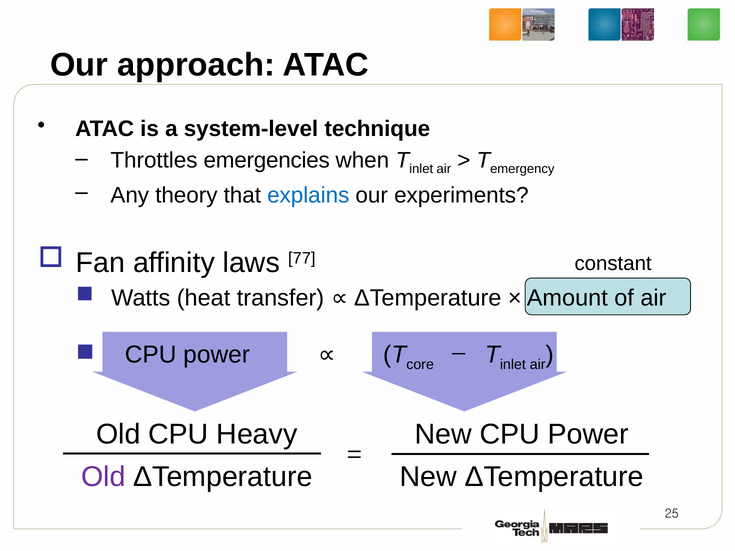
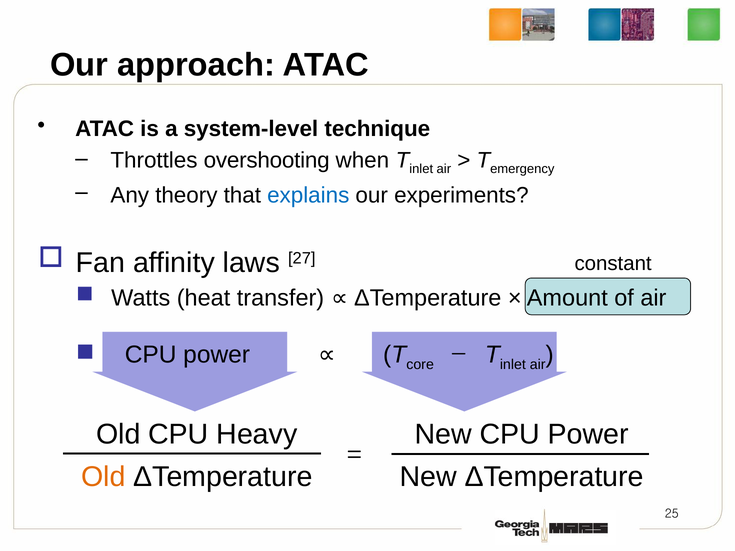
emergencies: emergencies -> overshooting (267, 160)
77: 77 -> 27 (302, 258)
Old colour: purple -> orange (103, 477)
